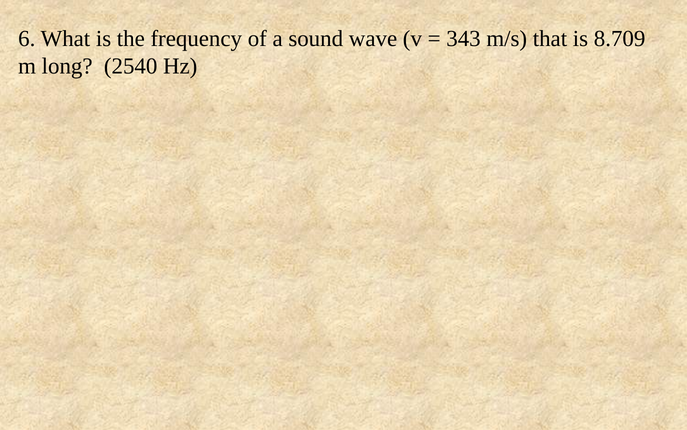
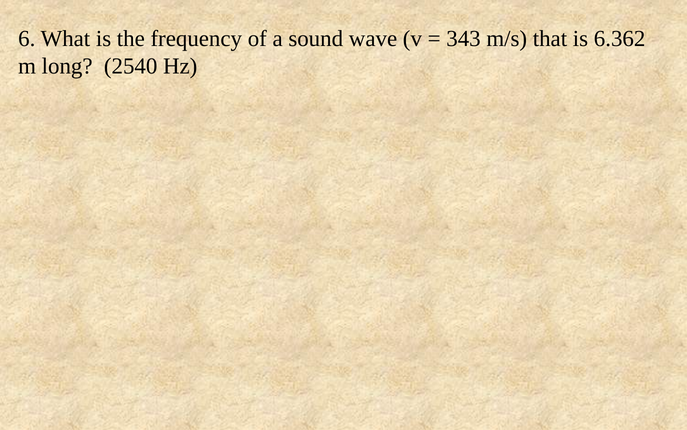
8.709: 8.709 -> 6.362 (620, 39)
